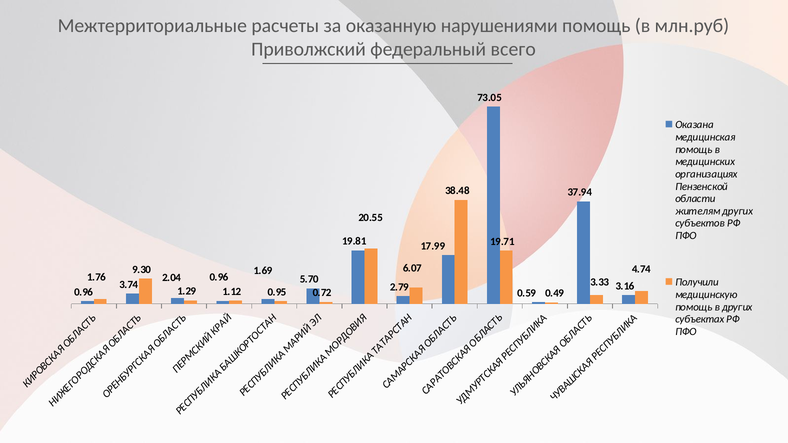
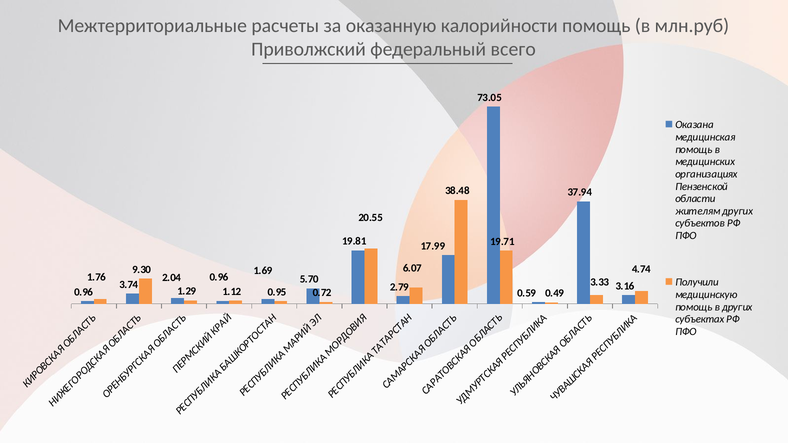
нарушениями: нарушениями -> калорийности (499, 26)
